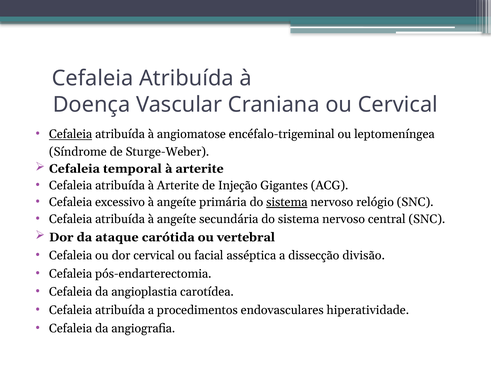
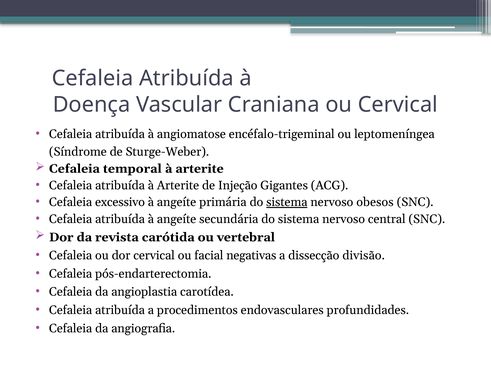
Cefaleia underline: present -> none (71, 134)
relógio: relógio -> obesos (375, 202)
ataque: ataque -> revista (117, 237)
asséptica: asséptica -> negativas (251, 256)
hiperatividade: hiperatividade -> profundidades (368, 310)
